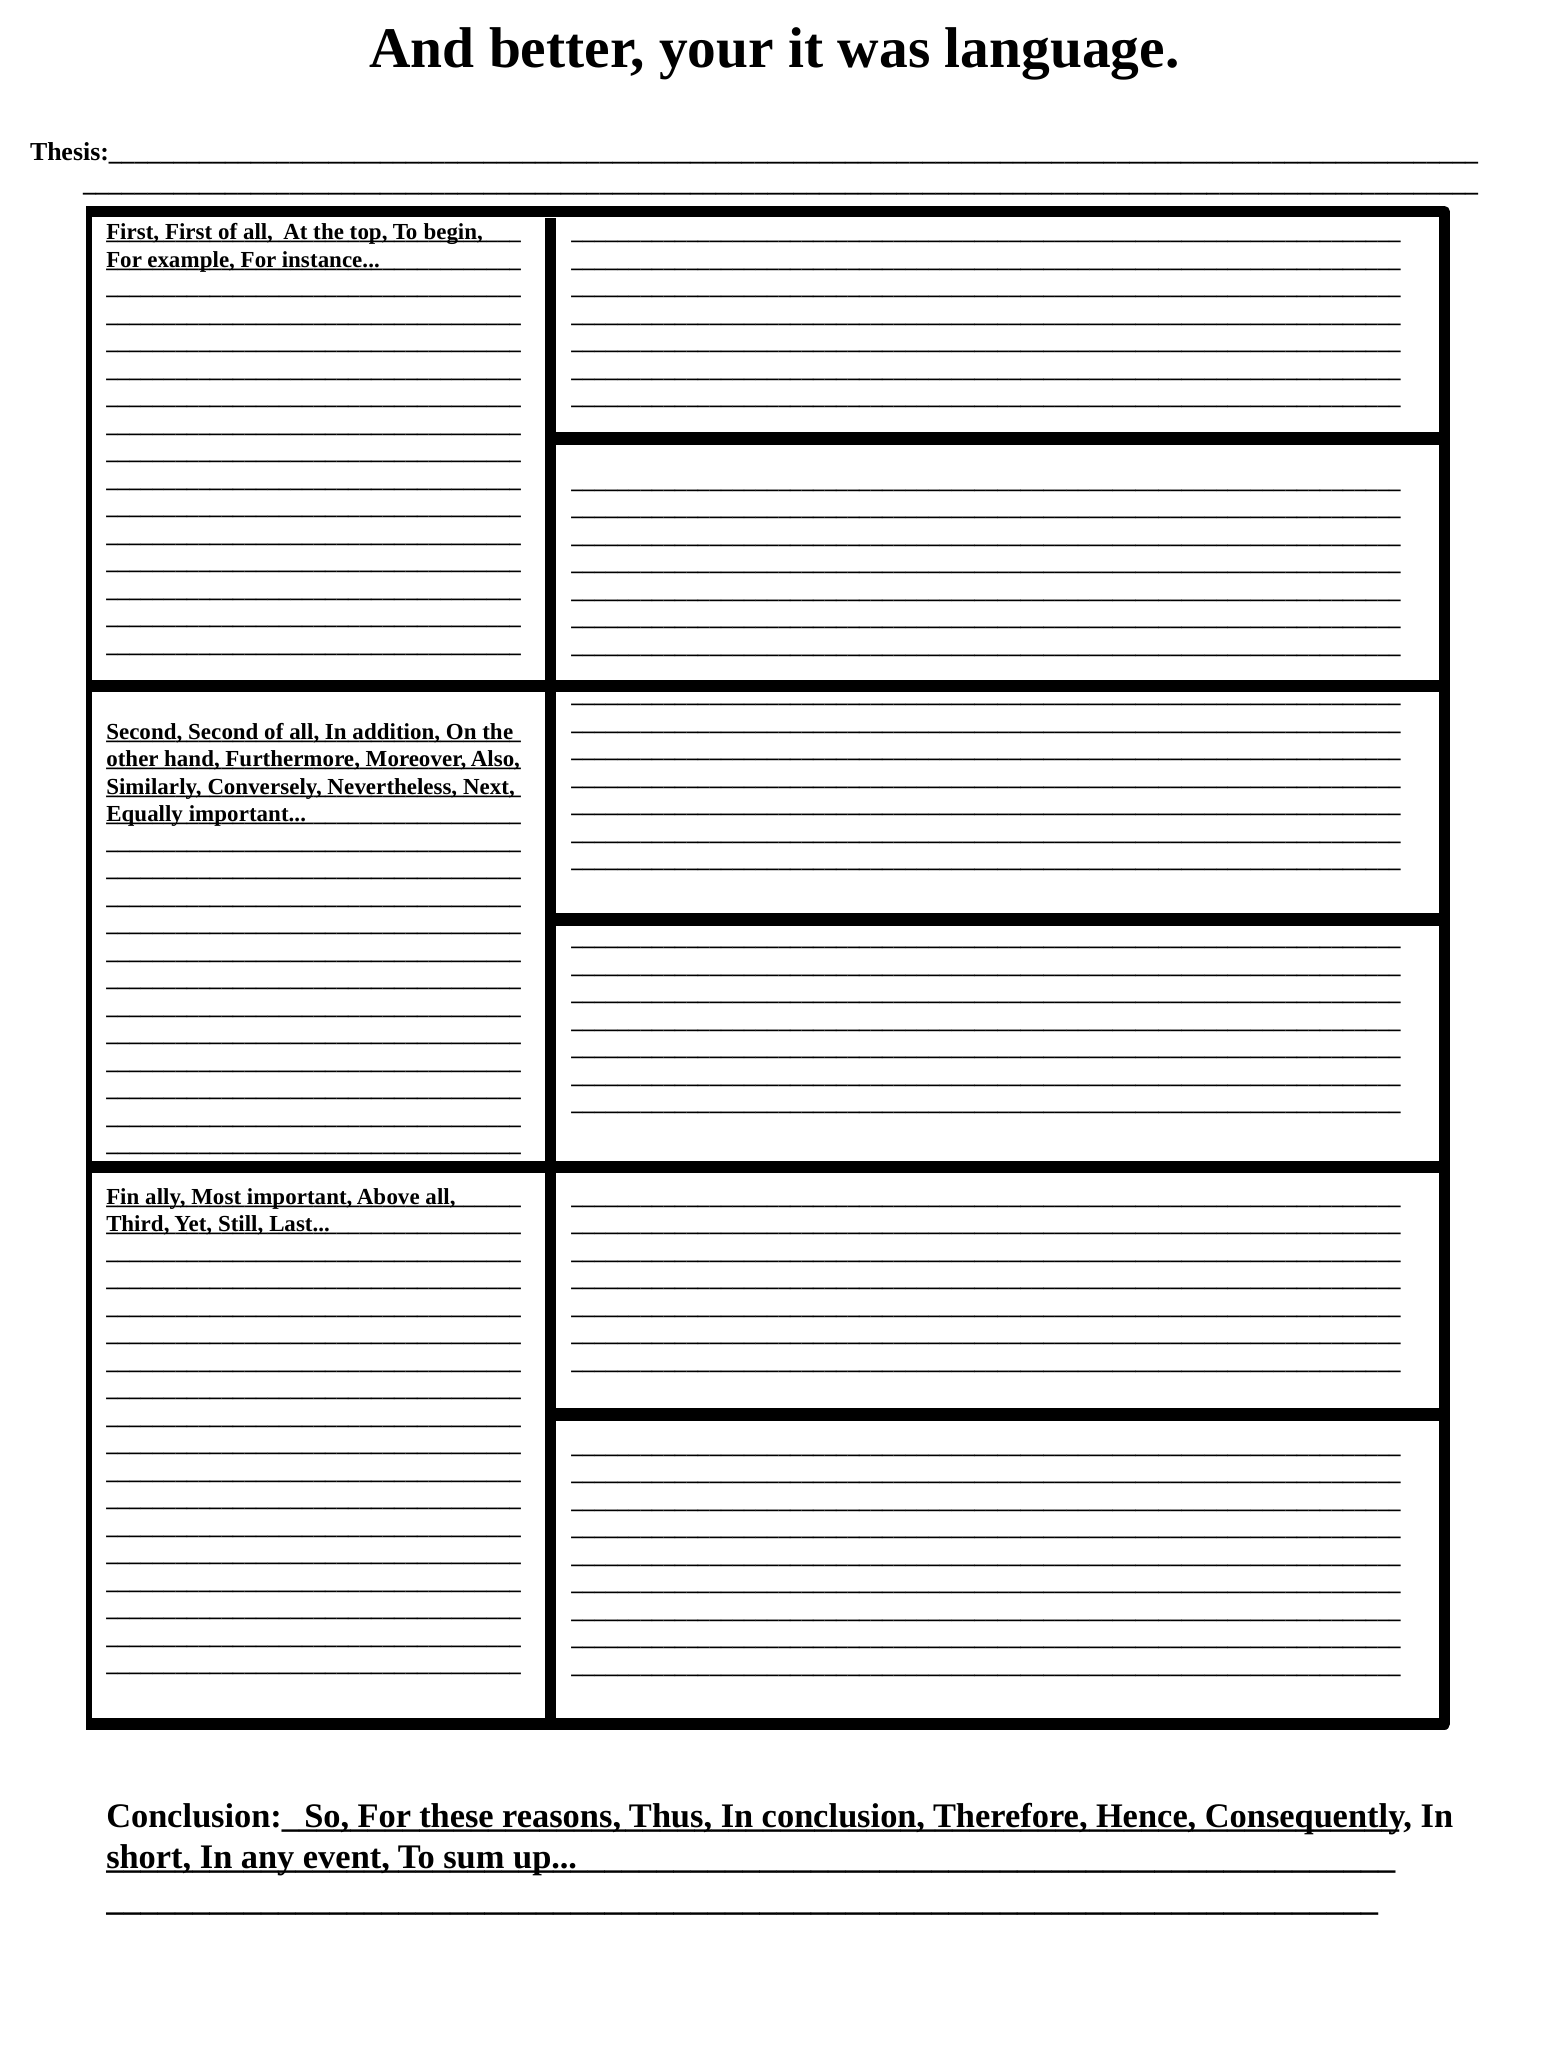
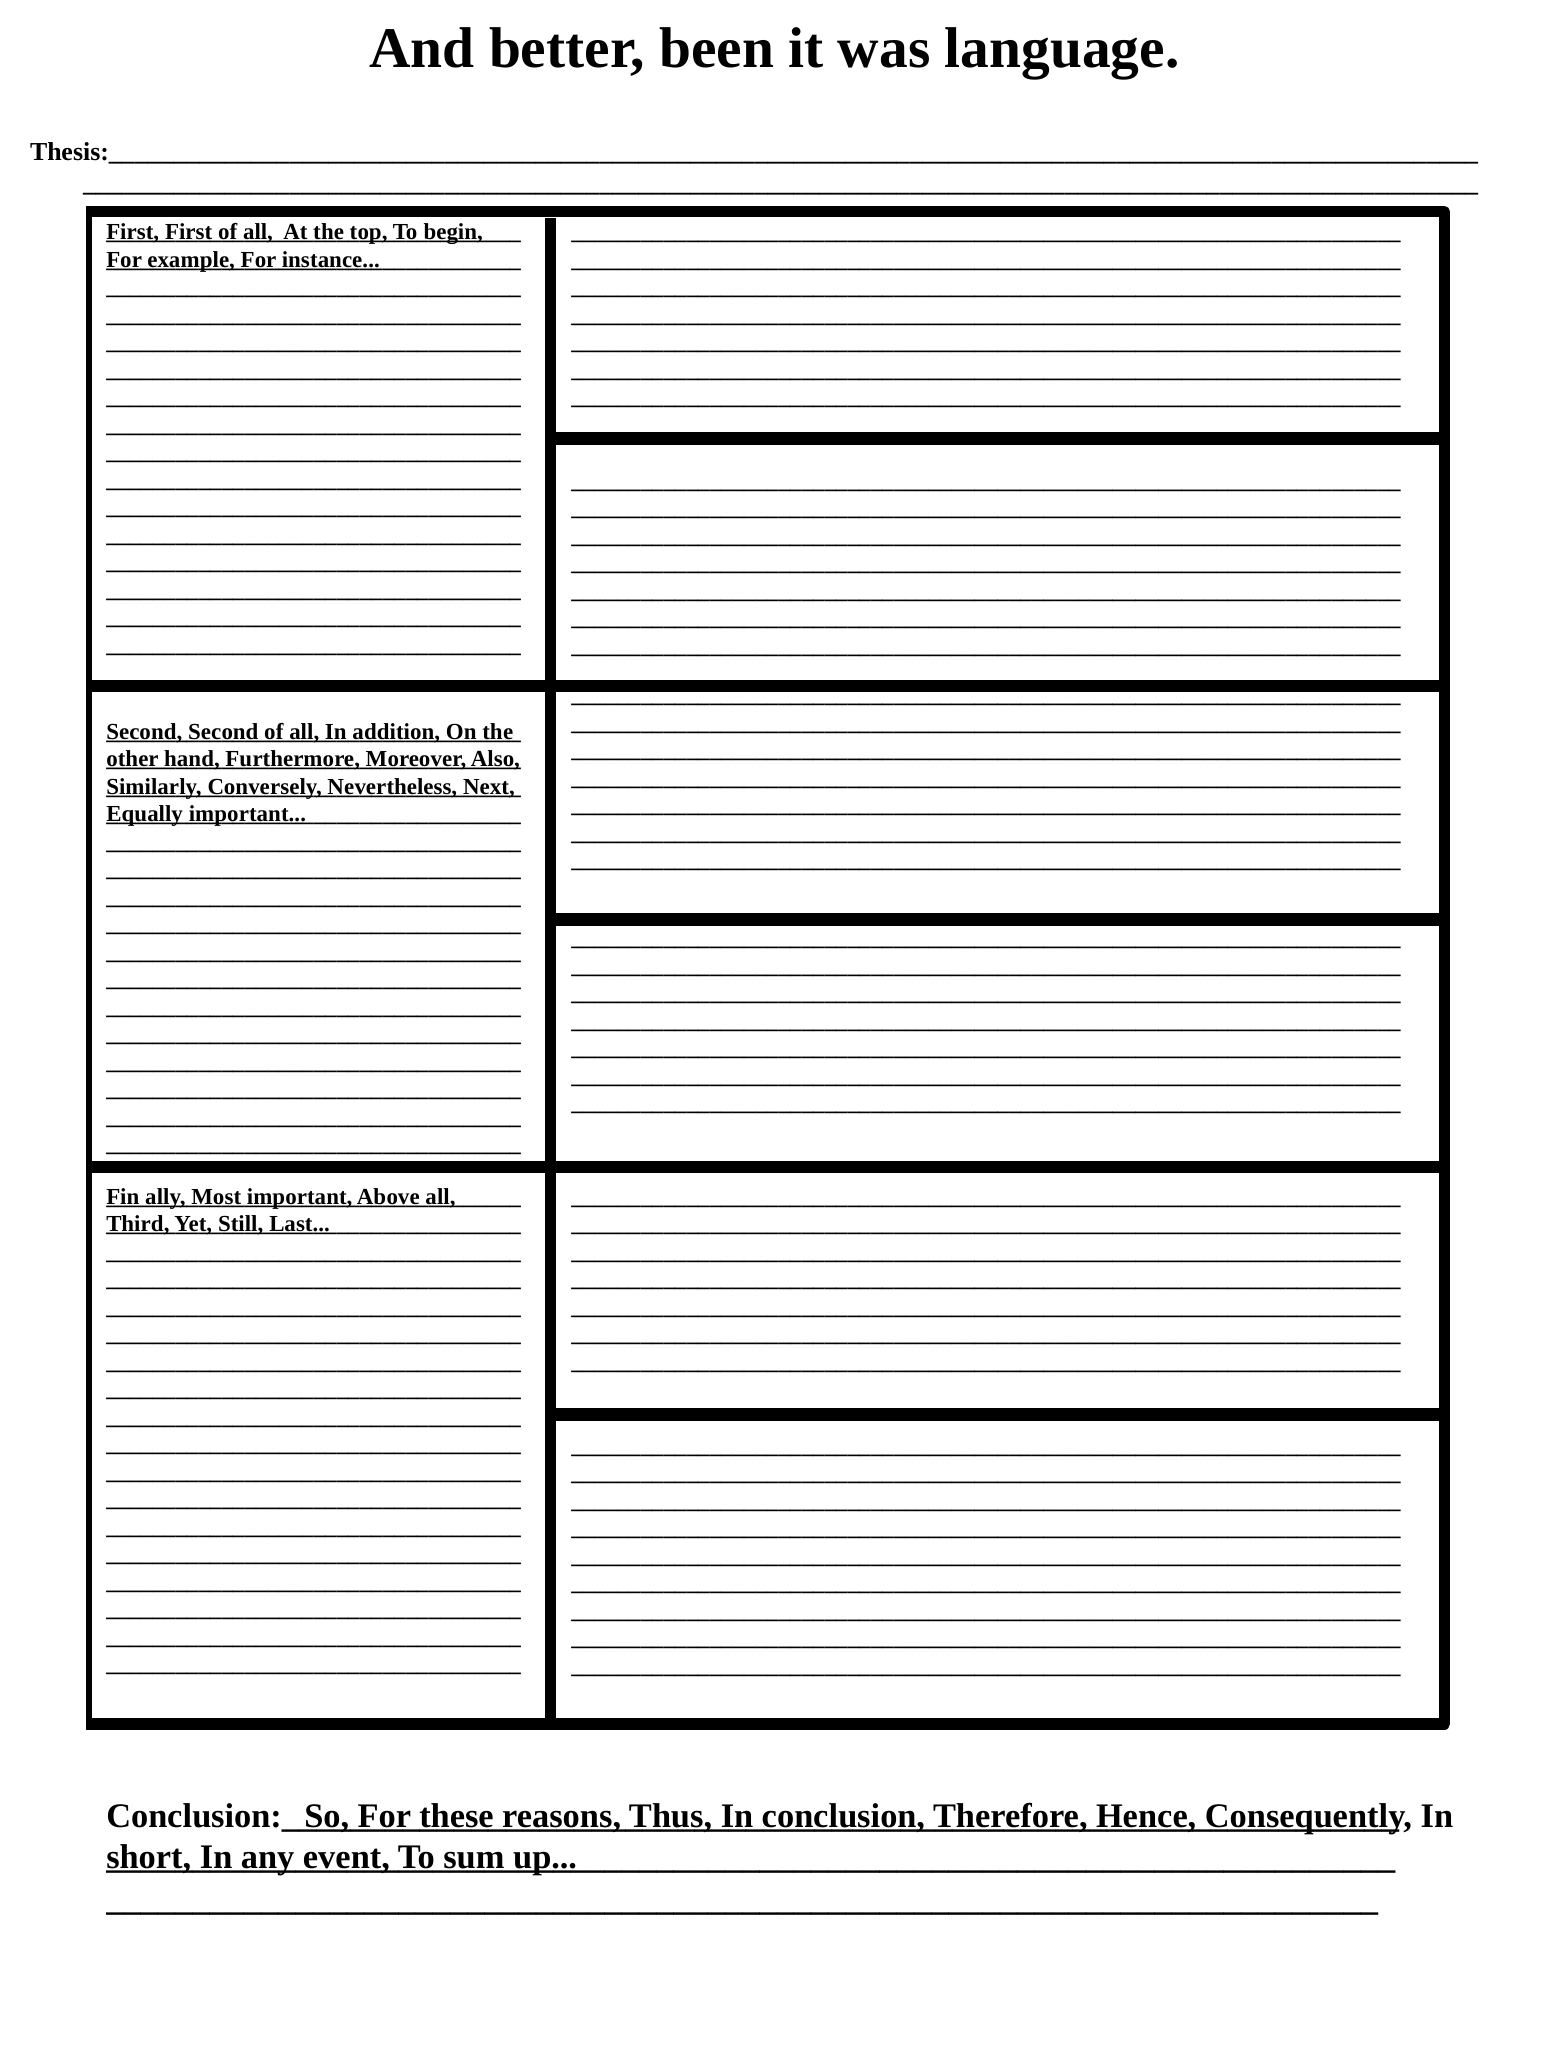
your: your -> been (717, 49)
